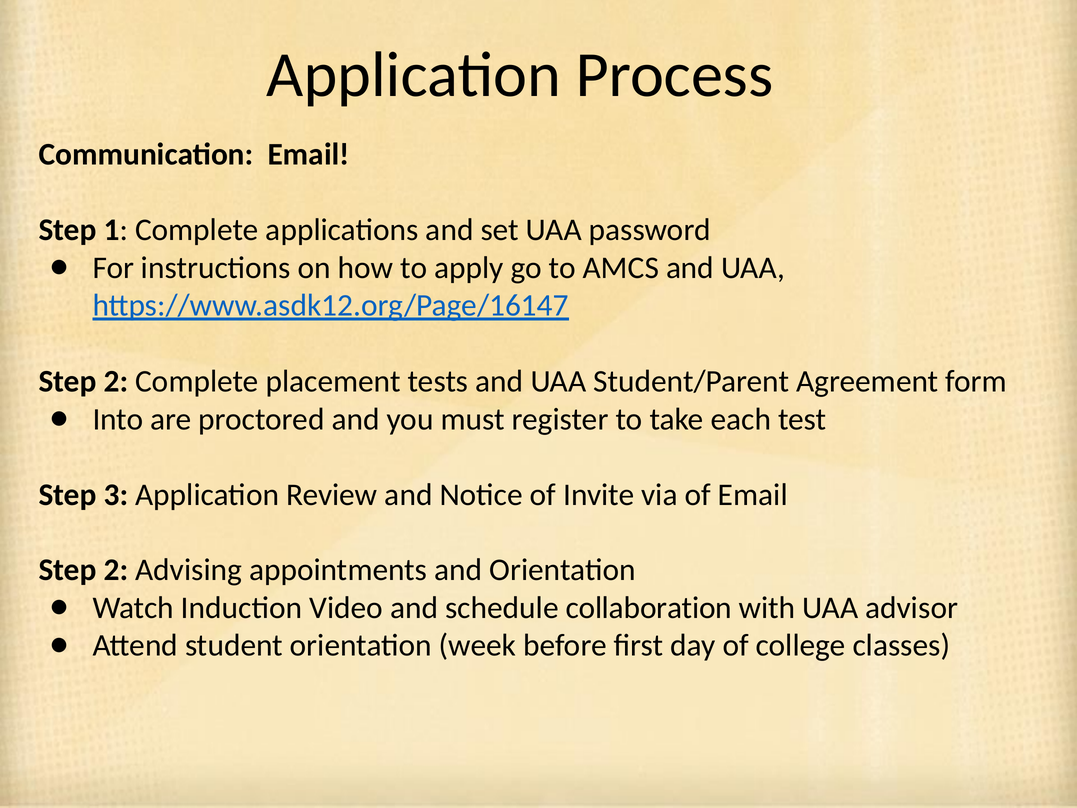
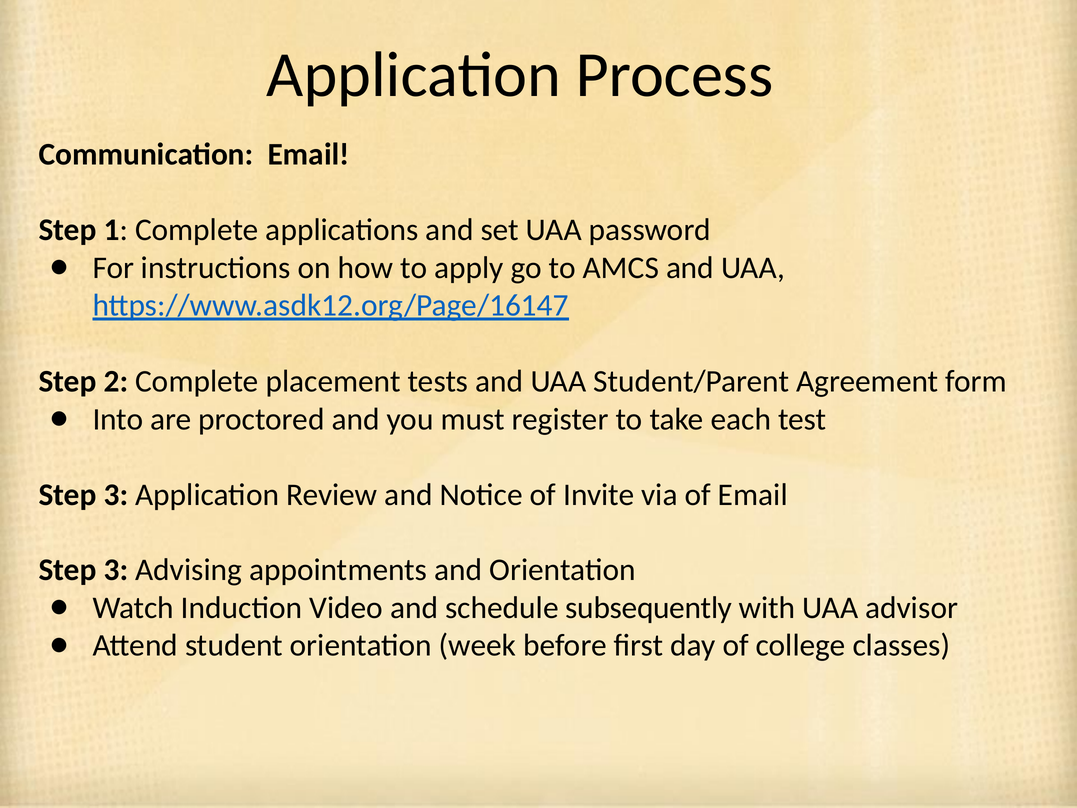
2: 2 -> 3 (116, 570)
collaboration: collaboration -> subsequently (649, 608)
